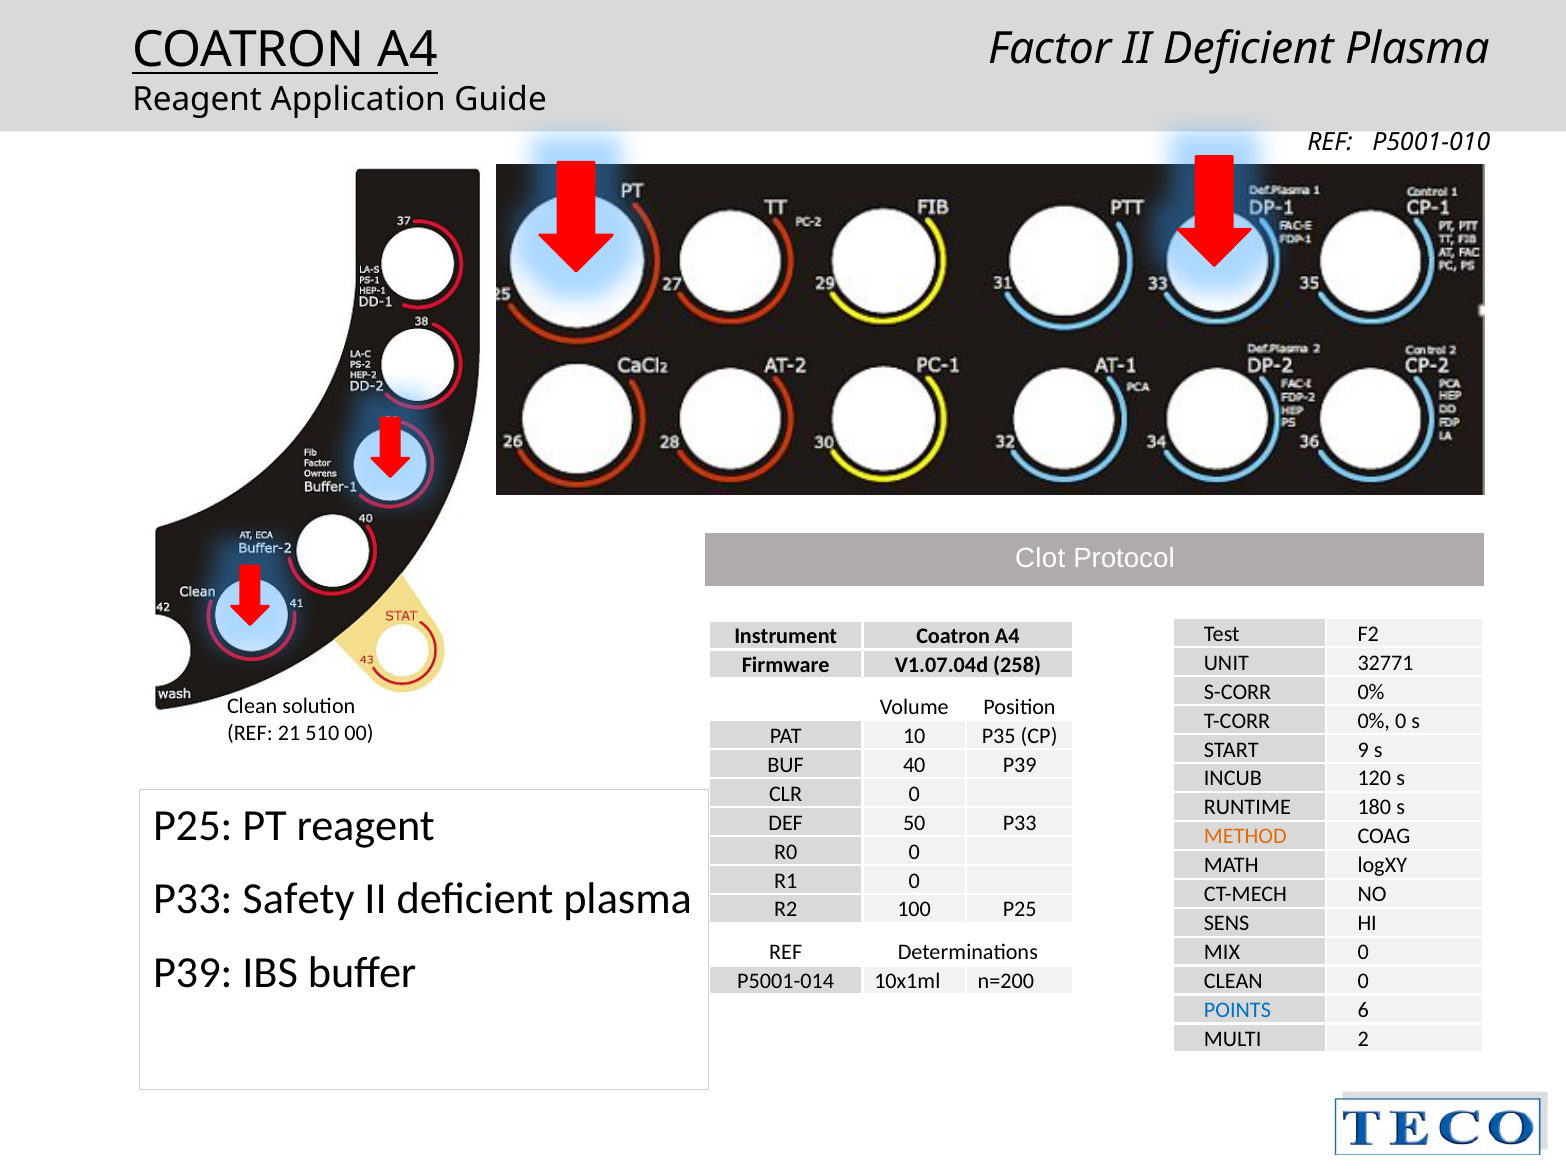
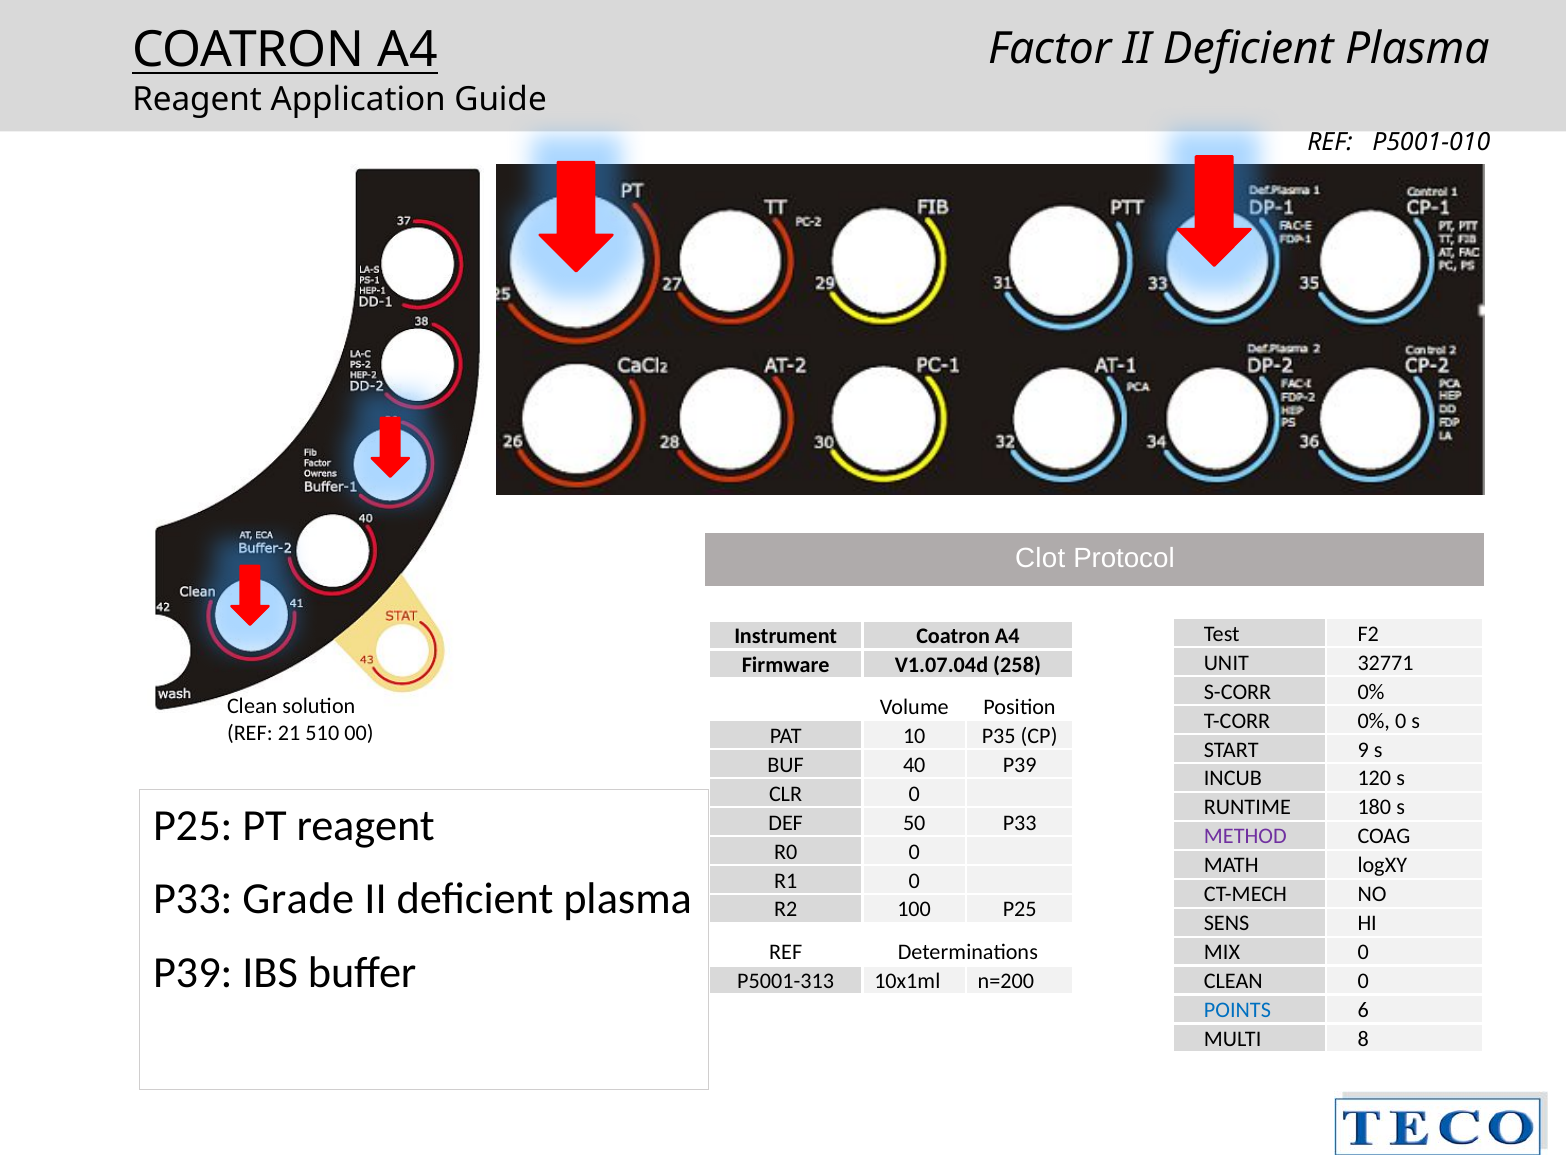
METHOD colour: orange -> purple (1245, 836)
Safety: Safety -> Grade (298, 899)
P5001-014: P5001-014 -> P5001-313 (786, 981)
2: 2 -> 8 (1363, 1039)
